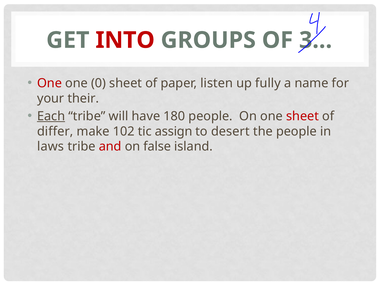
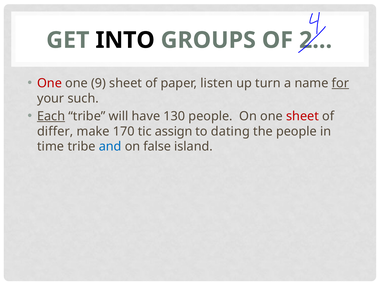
INTO colour: red -> black (125, 40)
3…: 3… -> 2… (316, 40)
0: 0 -> 9 (99, 83)
fully: fully -> turn (268, 83)
for underline: none -> present (340, 83)
their: their -> such (83, 98)
180: 180 -> 130 (174, 116)
102: 102 -> 170 (124, 131)
desert: desert -> dating (230, 131)
laws: laws -> time (51, 147)
and colour: red -> blue (110, 147)
